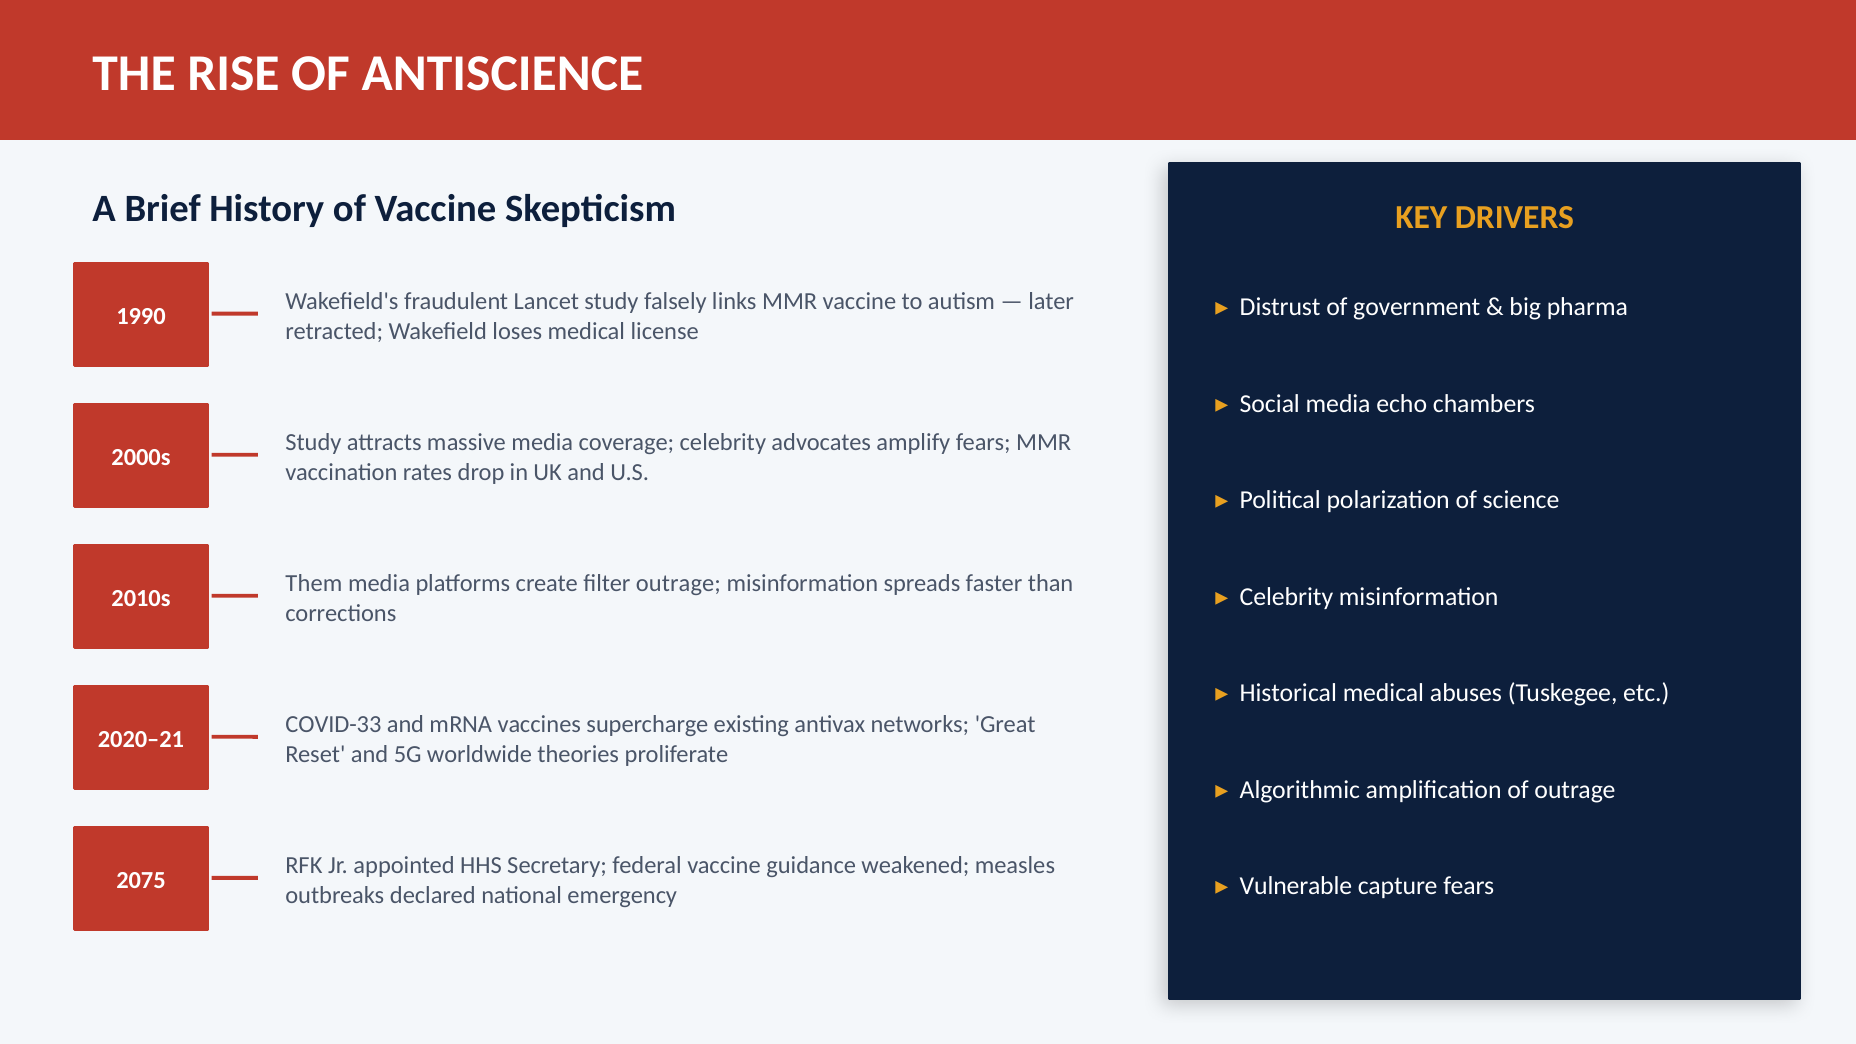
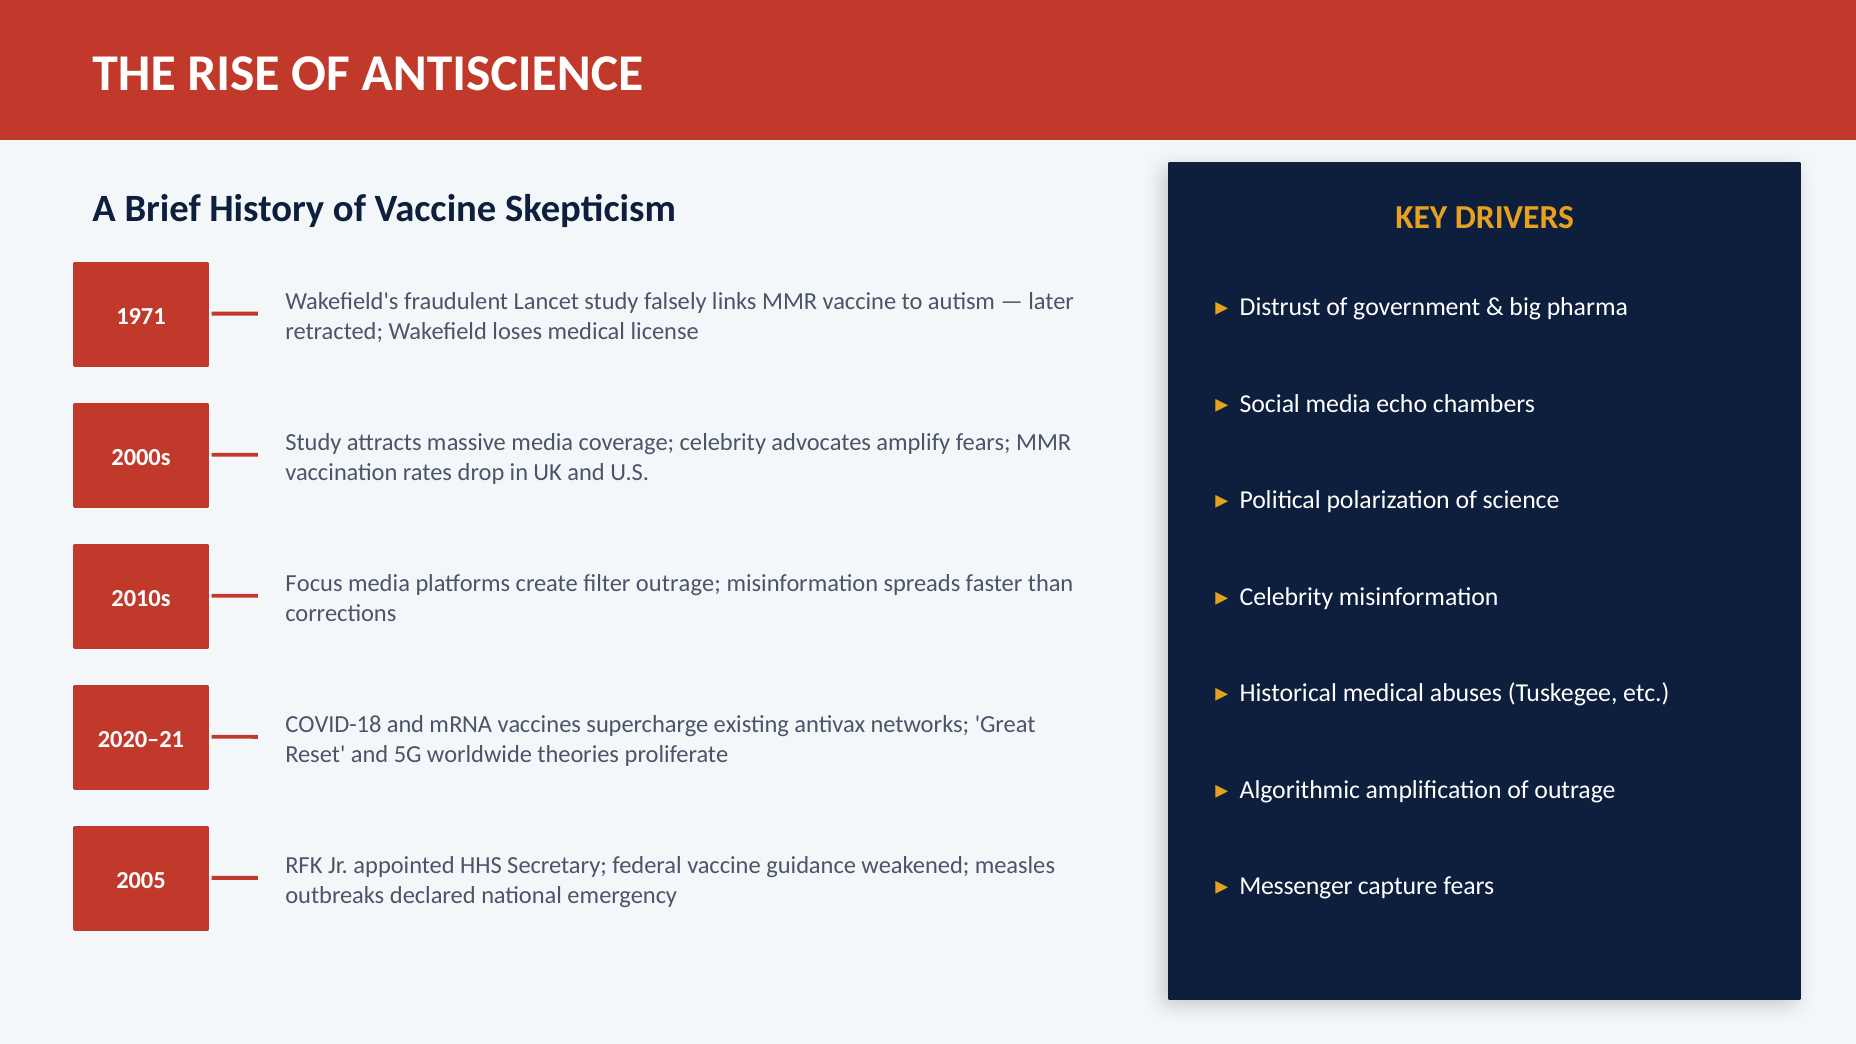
1990: 1990 -> 1971 (141, 316)
Them: Them -> Focus (314, 584)
COVID-33: COVID-33 -> COVID-18 (333, 725)
2075: 2075 -> 2005 (141, 880)
Vulnerable: Vulnerable -> Messenger (1296, 886)
